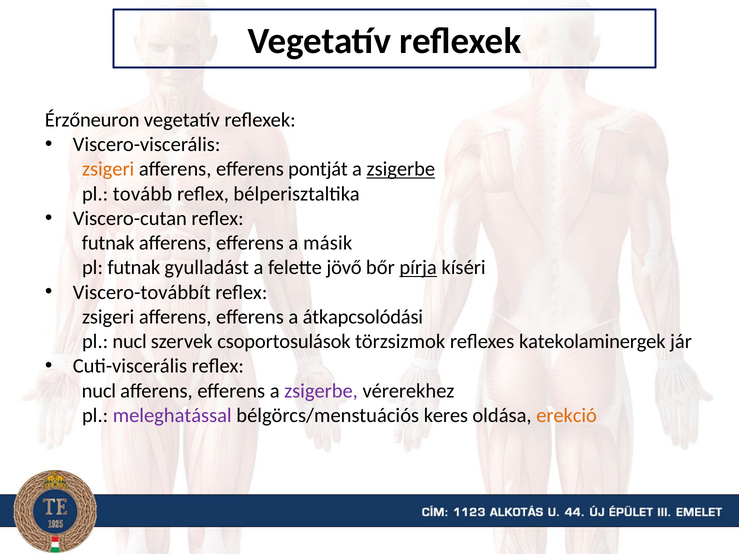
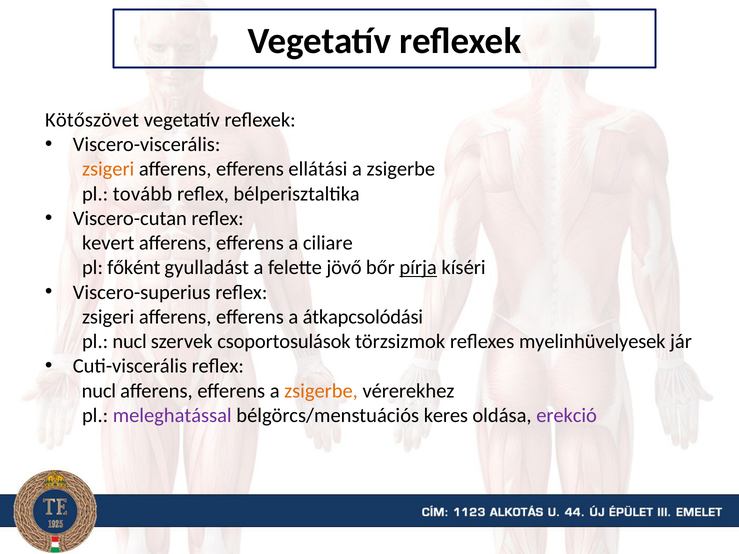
Érzőneuron: Érzőneuron -> Kötőszövet (92, 120)
pontját: pontját -> ellátási (318, 169)
zsigerbe underline: present -> none (401, 169)
futnak: futnak -> kevert (108, 243)
másik: másik -> ciliare (328, 243)
pl futnak: futnak -> főként (134, 268)
Viscero-továbbít: Viscero-továbbít -> Viscero-superius (142, 292)
katekolaminergek: katekolaminergek -> myelinhüvelyesek (592, 342)
zsigerbe colour: purple -> orange (321, 391)
erekció colour: orange -> purple (567, 416)
